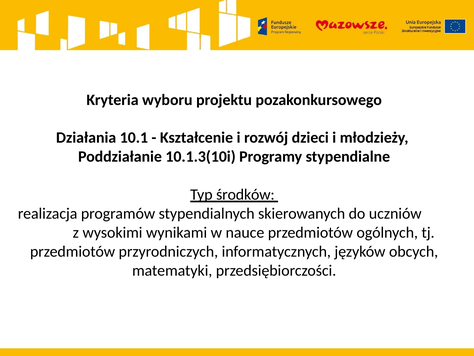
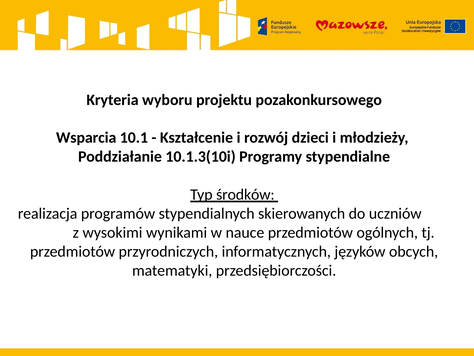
Działania: Działania -> Wsparcia (86, 138)
